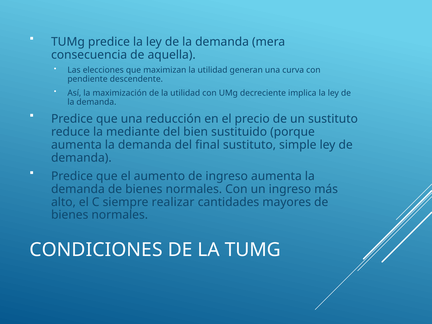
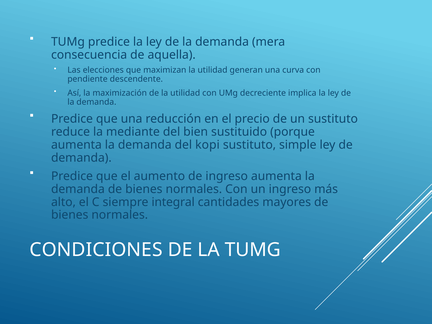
final: final -> kopi (207, 145)
realizar: realizar -> integral (173, 202)
